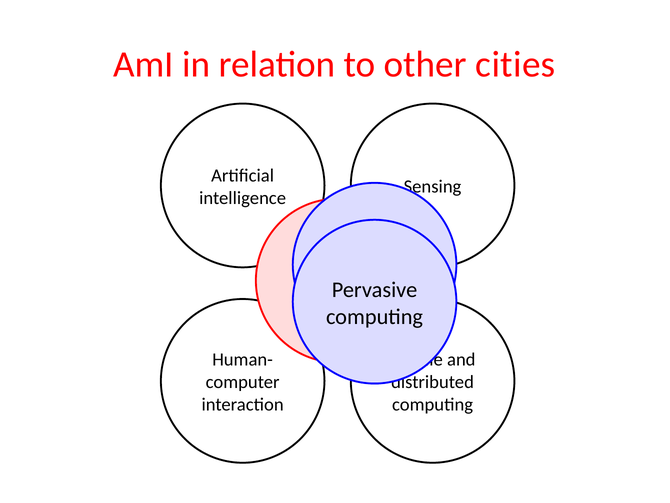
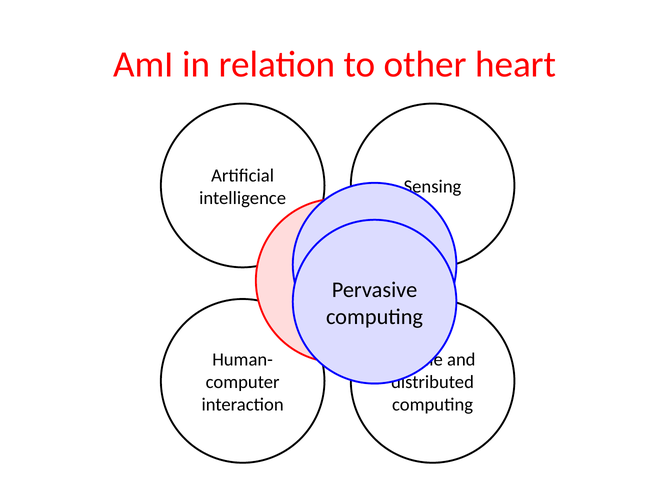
cities: cities -> heart (516, 65)
